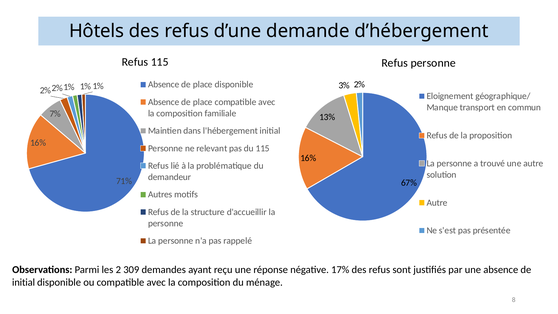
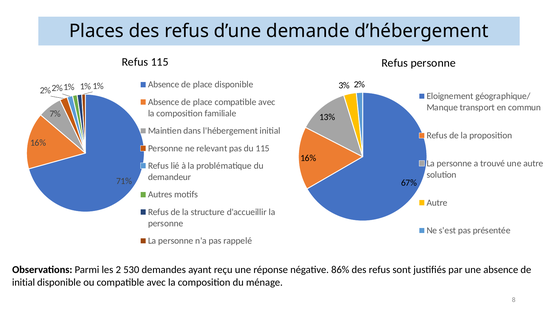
Hôtels: Hôtels -> Places (96, 31)
309: 309 -> 530 (131, 270)
17%: 17% -> 86% (340, 270)
